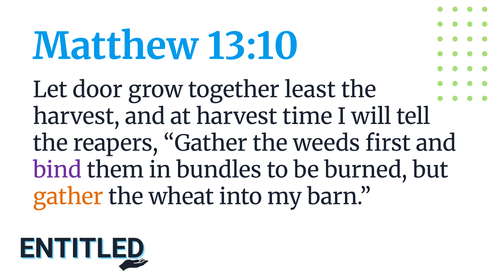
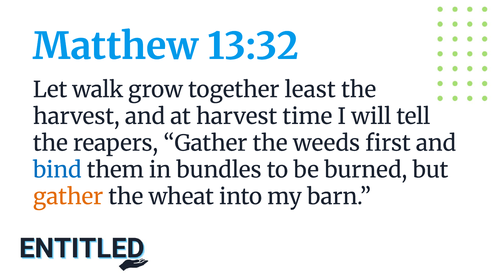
13:10: 13:10 -> 13:32 (253, 47)
door: door -> walk (98, 90)
bind colour: purple -> blue (57, 170)
